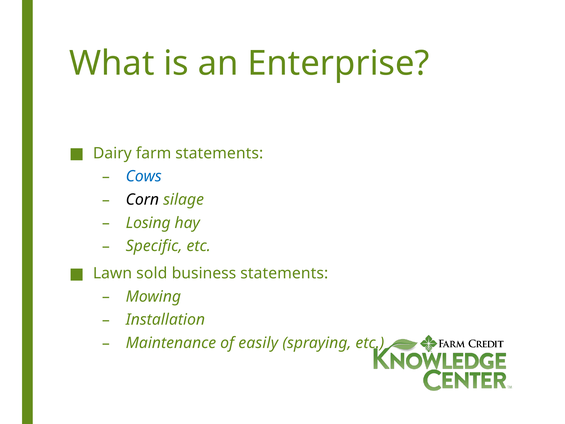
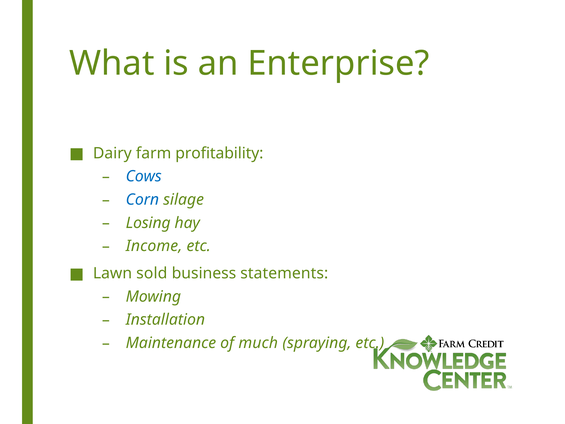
farm statements: statements -> profitability (219, 153)
Corn colour: black -> blue (142, 200)
Specific: Specific -> Income (154, 246)
easily: easily -> much (258, 343)
